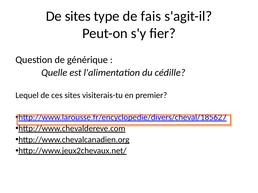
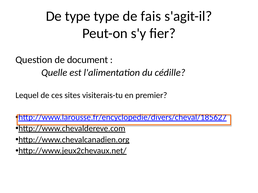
De sites: sites -> type (78, 16)
générique: générique -> document (88, 60)
